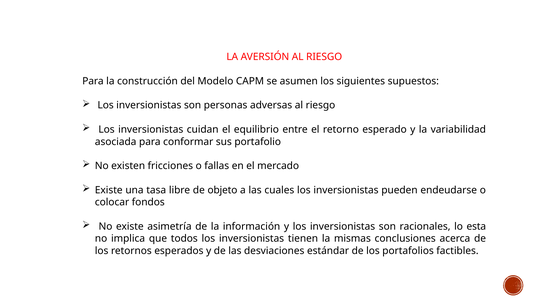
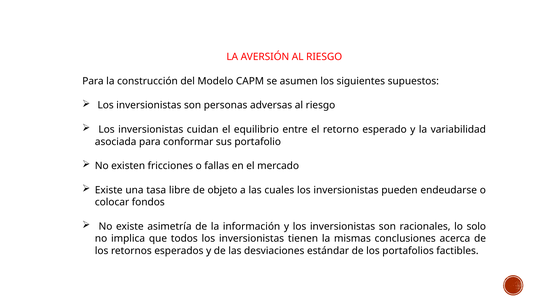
esta: esta -> solo (476, 226)
